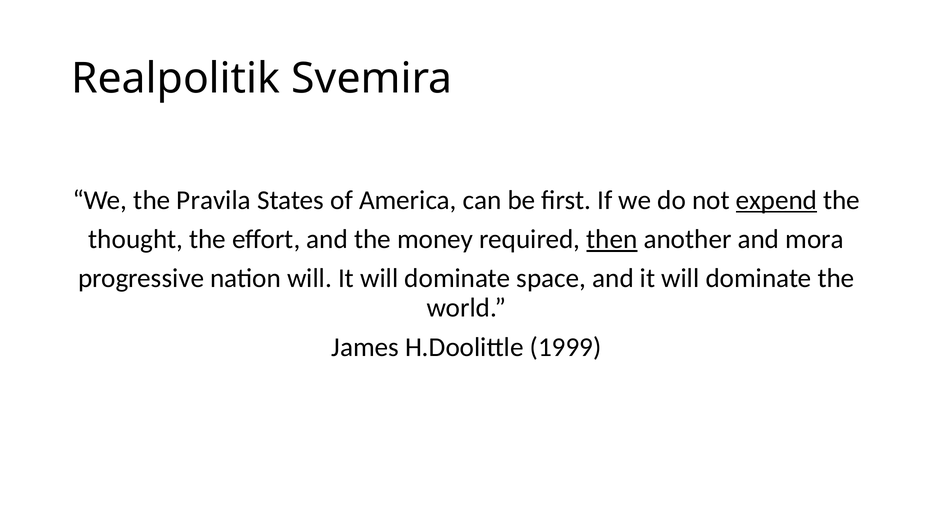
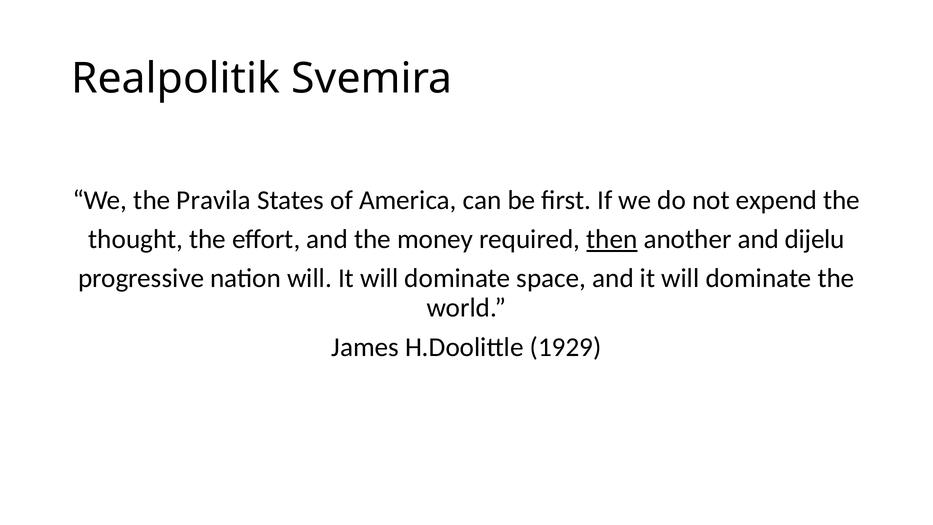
expend underline: present -> none (776, 200)
mora: mora -> dijelu (815, 239)
1999: 1999 -> 1929 (566, 347)
